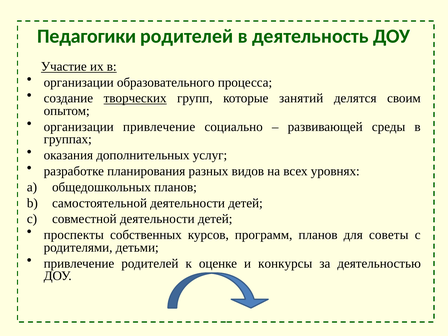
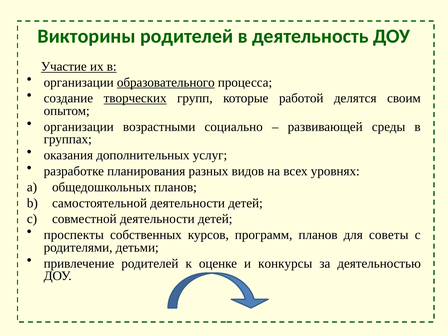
Педагогики: Педагогики -> Викторины (87, 36)
образовательного underline: none -> present (166, 82)
занятий: занятий -> работой (301, 98)
организации привлечение: привлечение -> возрастными (159, 127)
